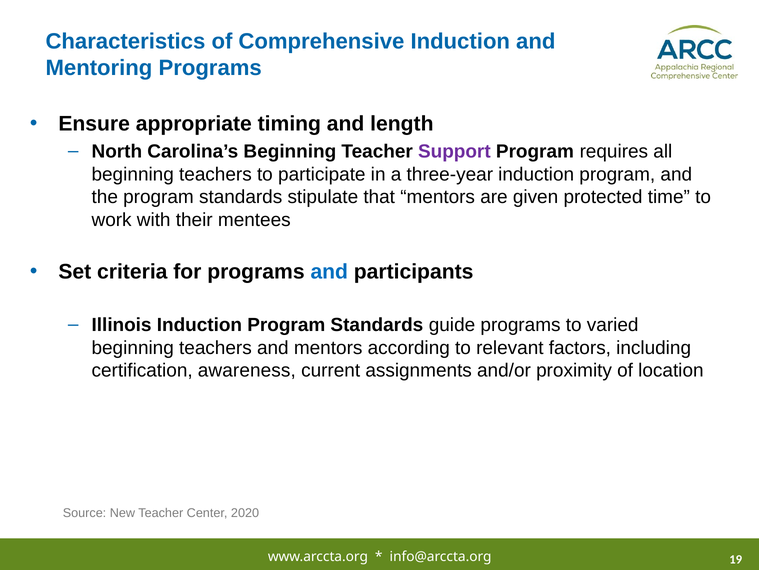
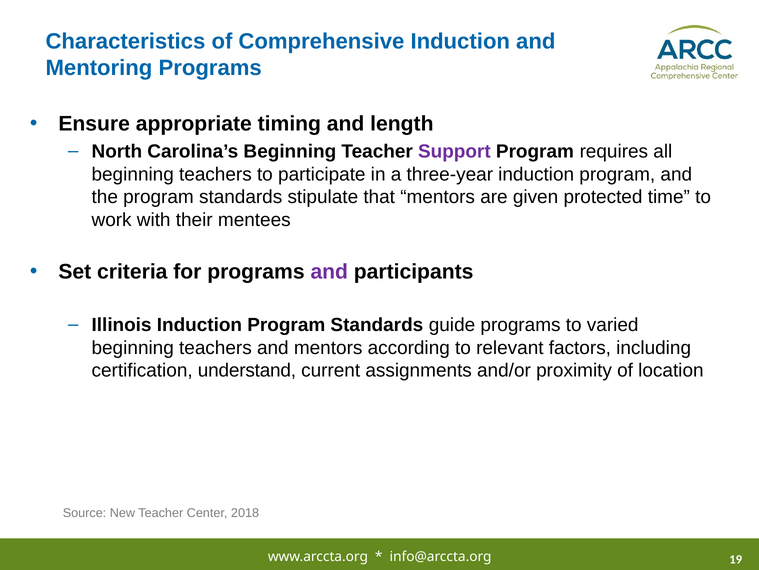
and colour: blue -> purple (329, 272)
awareness: awareness -> understand (247, 370)
2020: 2020 -> 2018 (245, 513)
